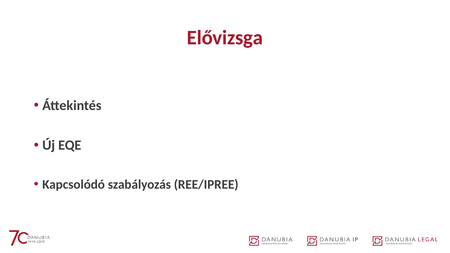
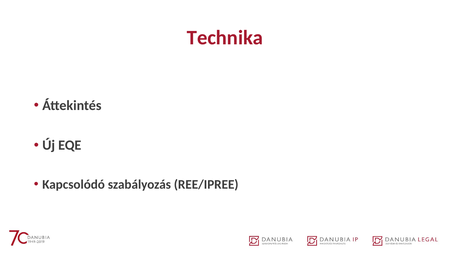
Elővizsga: Elővizsga -> Technika (225, 38)
